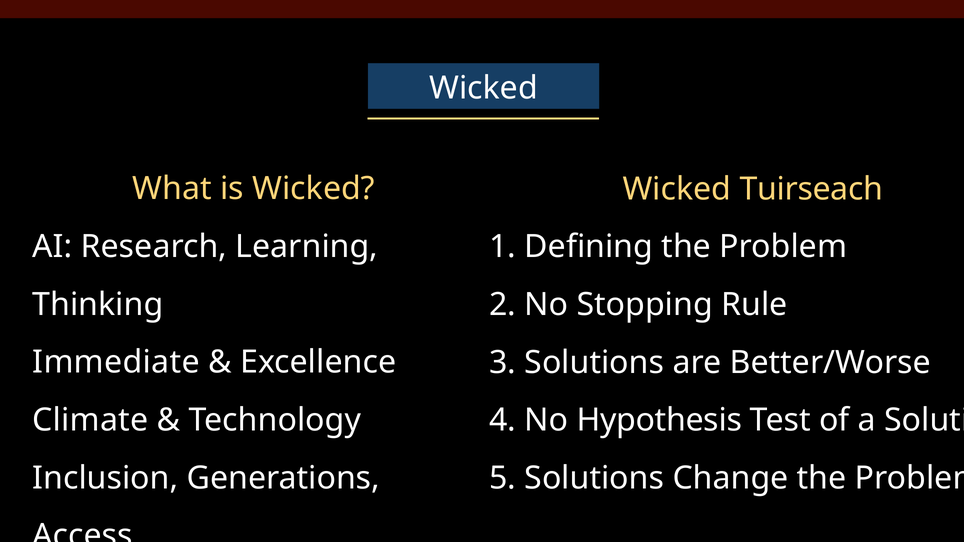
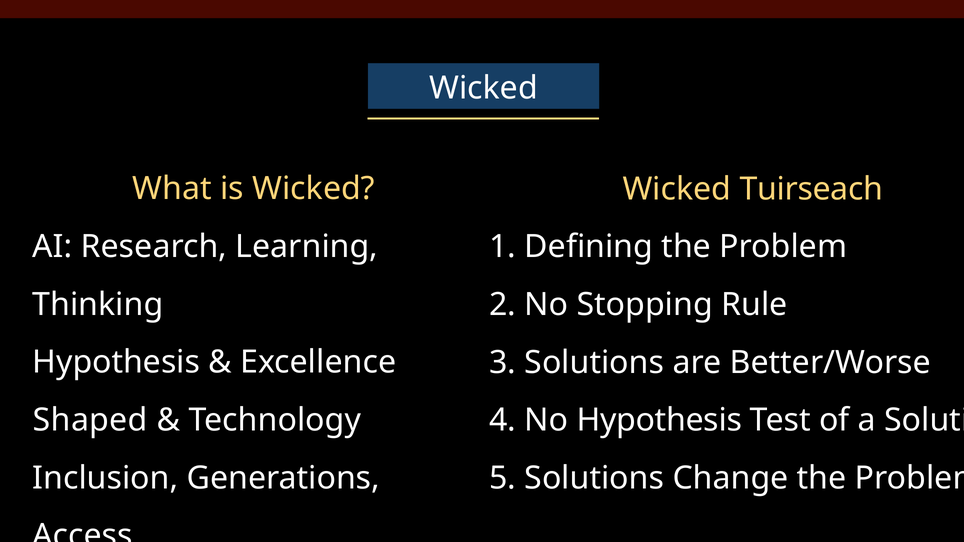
Immediate: Immediate -> Hypothesis (116, 362)
Climate: Climate -> Shaped (90, 420)
